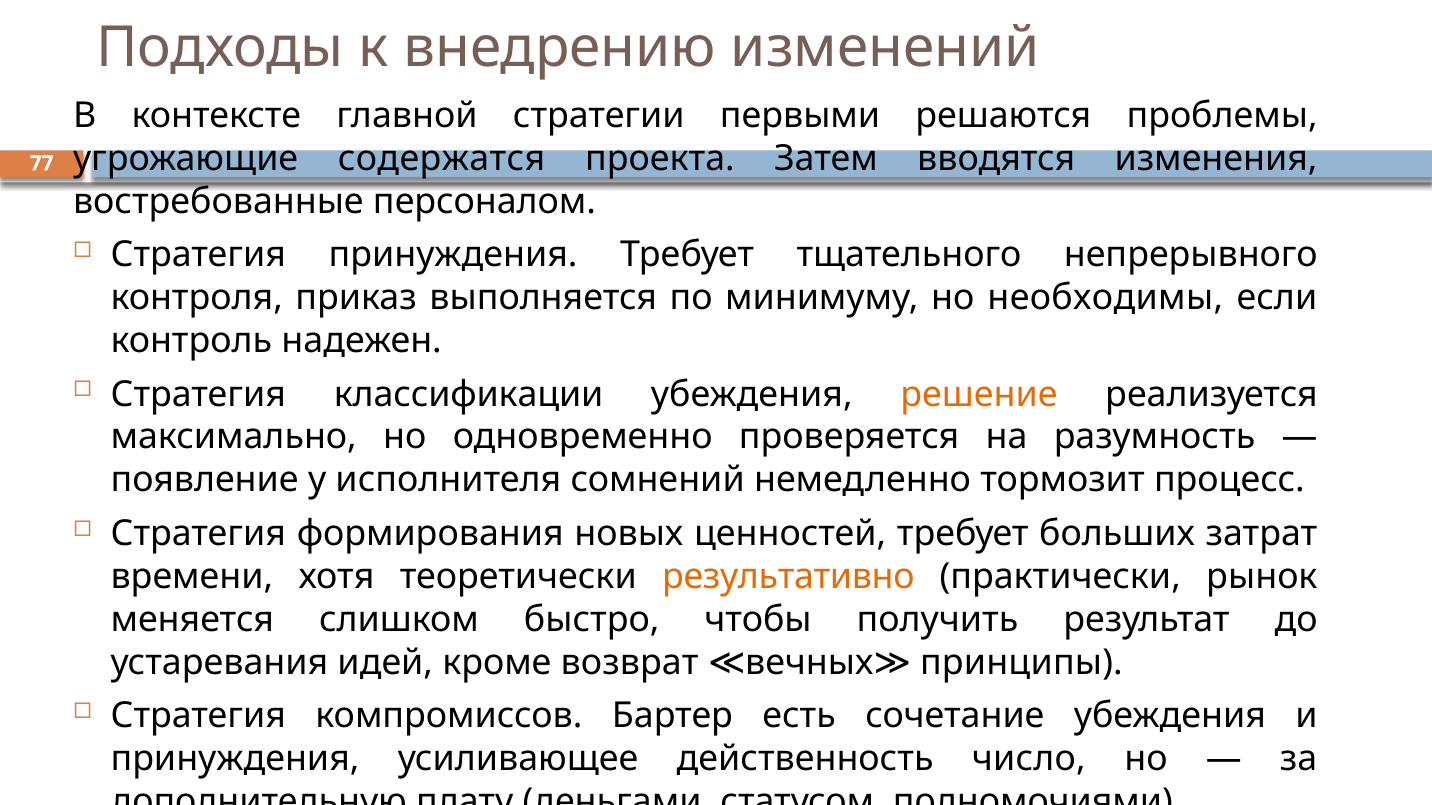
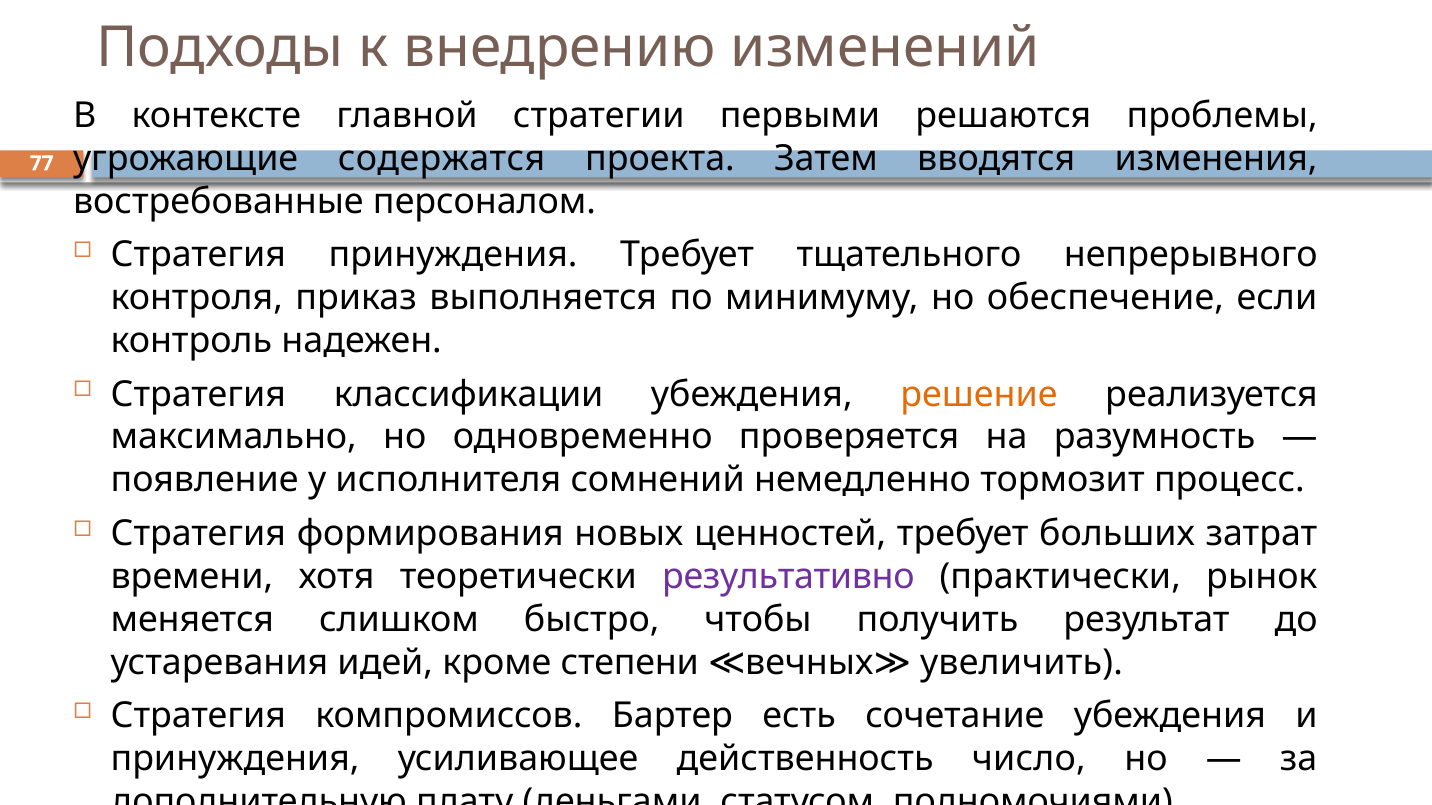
необходимы: необходимы -> обеспечение (1105, 298)
результативно colour: orange -> purple (788, 577)
возврат: возврат -> степени (630, 663)
принципы: принципы -> увеличить (1021, 663)
